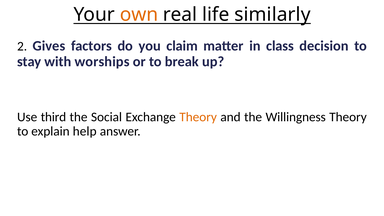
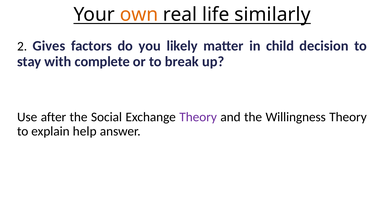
claim: claim -> likely (182, 46)
class: class -> child (280, 46)
worships: worships -> complete (102, 62)
third: third -> after (53, 117)
Theory colour: orange -> purple (198, 117)
